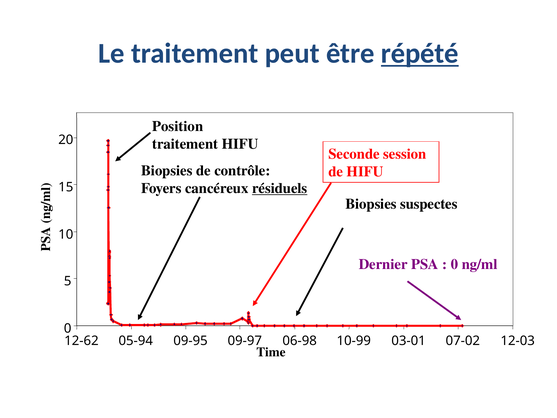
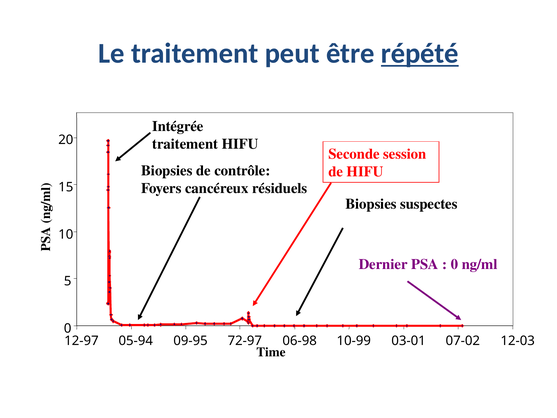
Position: Position -> Intégrée (178, 126)
résiduels underline: present -> none (280, 188)
12-62: 12-62 -> 12-97 (81, 341)
09-97: 09-97 -> 72-97 (245, 341)
